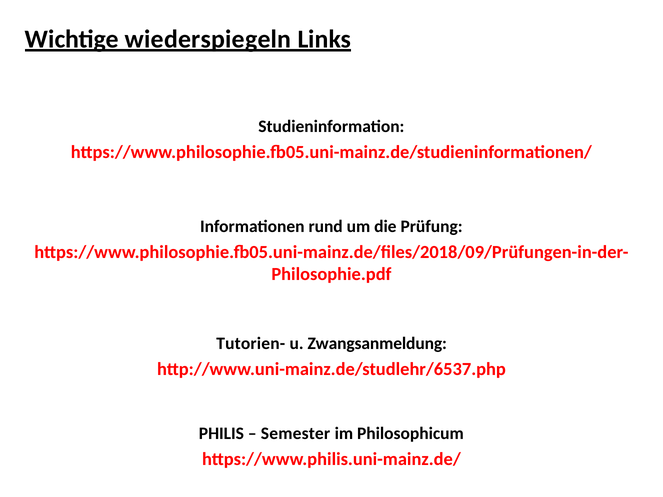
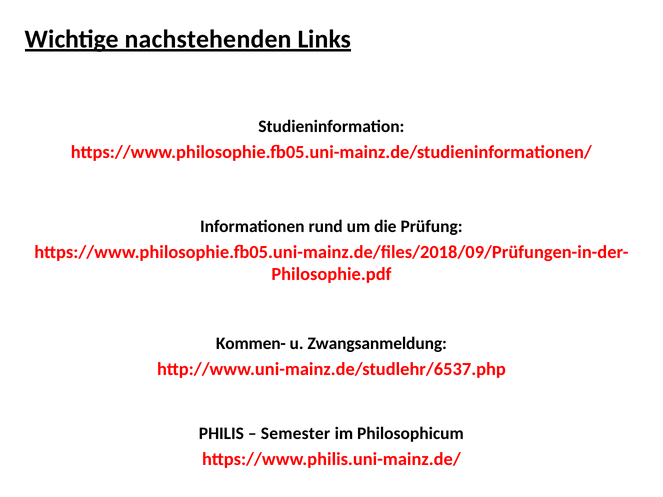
wiederspiegeln: wiederspiegeln -> nachstehenden (208, 39)
Tutorien-: Tutorien- -> Kommen- (251, 344)
